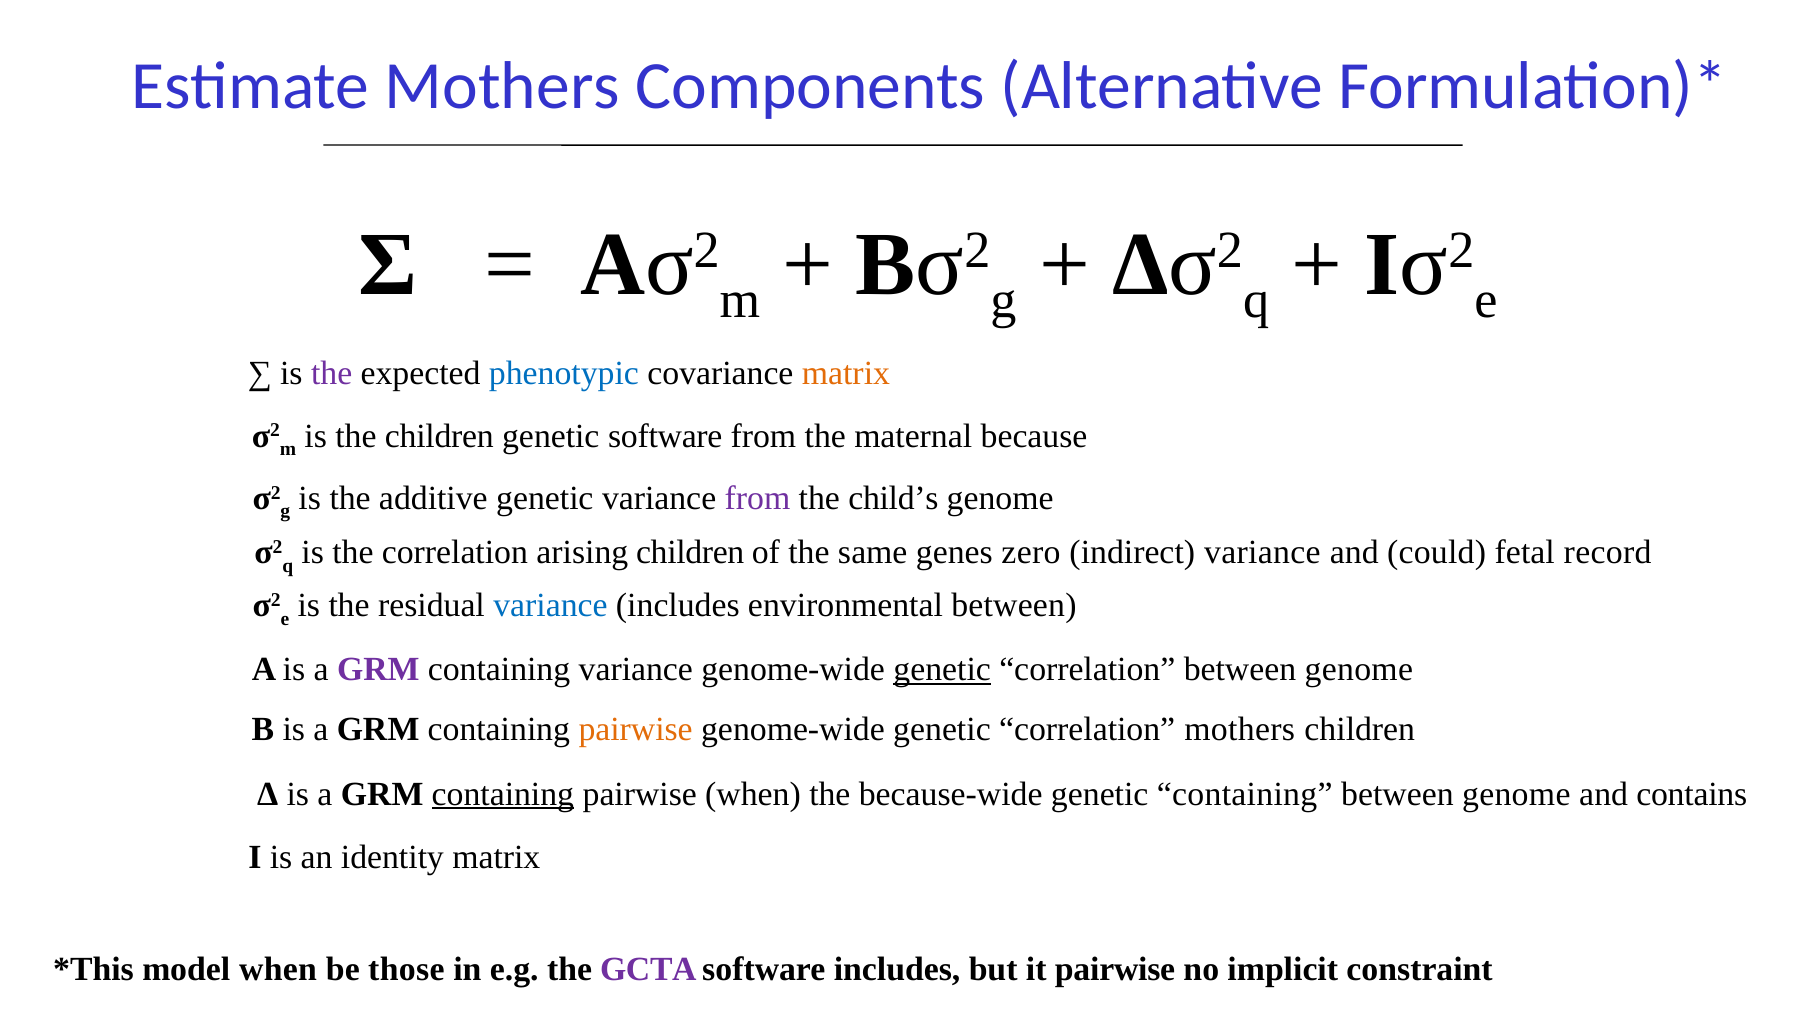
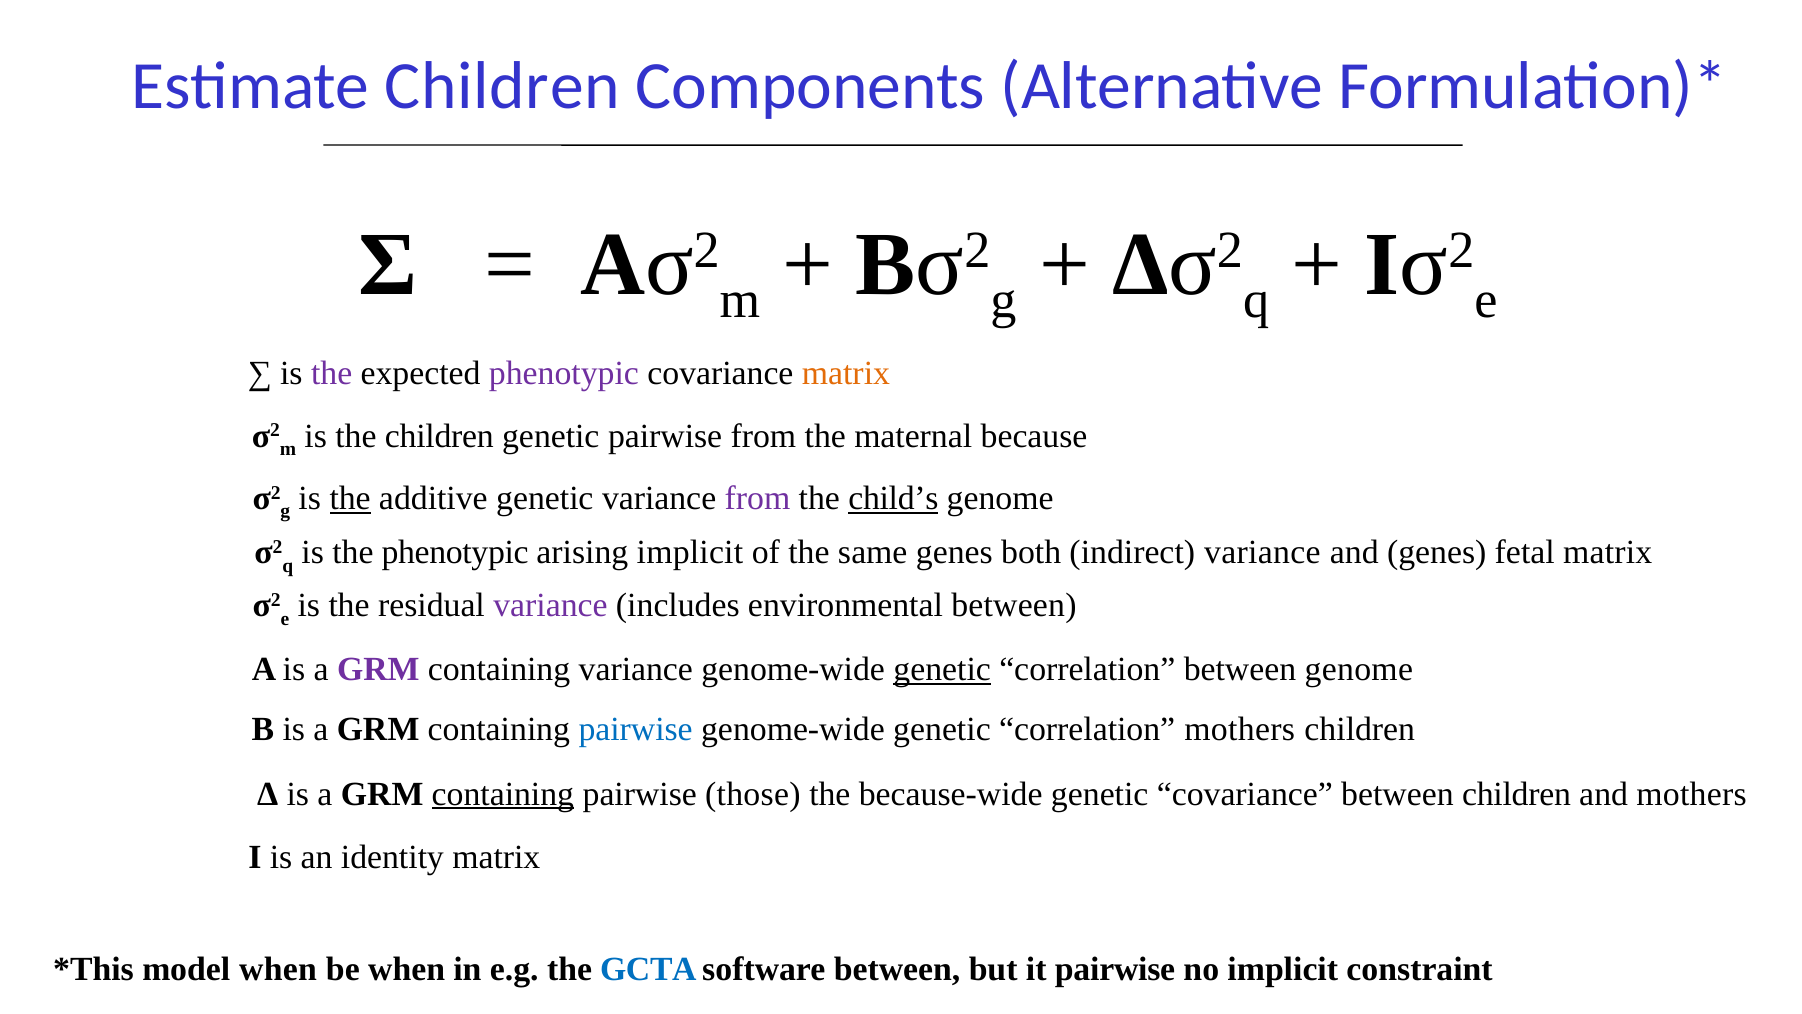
Estimate Mothers: Mothers -> Children (502, 86)
phenotypic colour: blue -> purple (564, 373)
genetic software: software -> pairwise (665, 436)
the underline: none -> present (350, 498)
child’s underline: none -> present (893, 498)
the correlation: correlation -> phenotypic (455, 552)
arising children: children -> implicit (690, 552)
zero: zero -> both (1031, 552)
and could: could -> genes (1437, 552)
fetal record: record -> matrix (1608, 552)
variance colour: blue -> purple (550, 605)
pairwise colour: orange -> blue (636, 729)
pairwise when: when -> those (753, 794)
genetic containing: containing -> covariance (1245, 794)
genome: genome -> children (1517, 794)
and contains: contains -> mothers (1692, 794)
be those: those -> when (407, 969)
GCTA colour: purple -> blue (648, 969)
software includes: includes -> between (897, 969)
